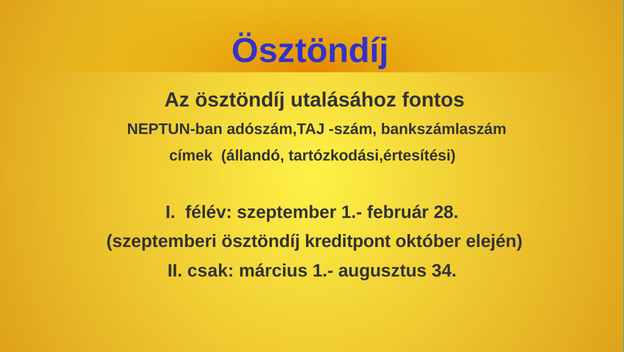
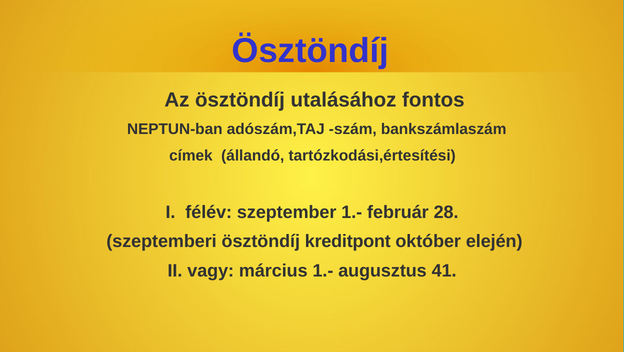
csak: csak -> vagy (211, 270)
34: 34 -> 41 (444, 270)
